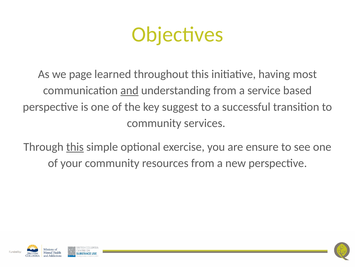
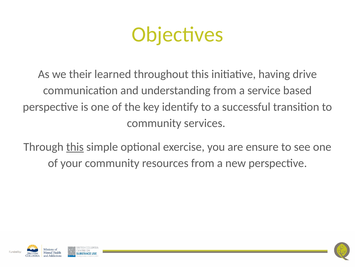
page: page -> their (80, 74)
most: most -> drive (305, 74)
and underline: present -> none (129, 90)
suggest: suggest -> identify (180, 107)
